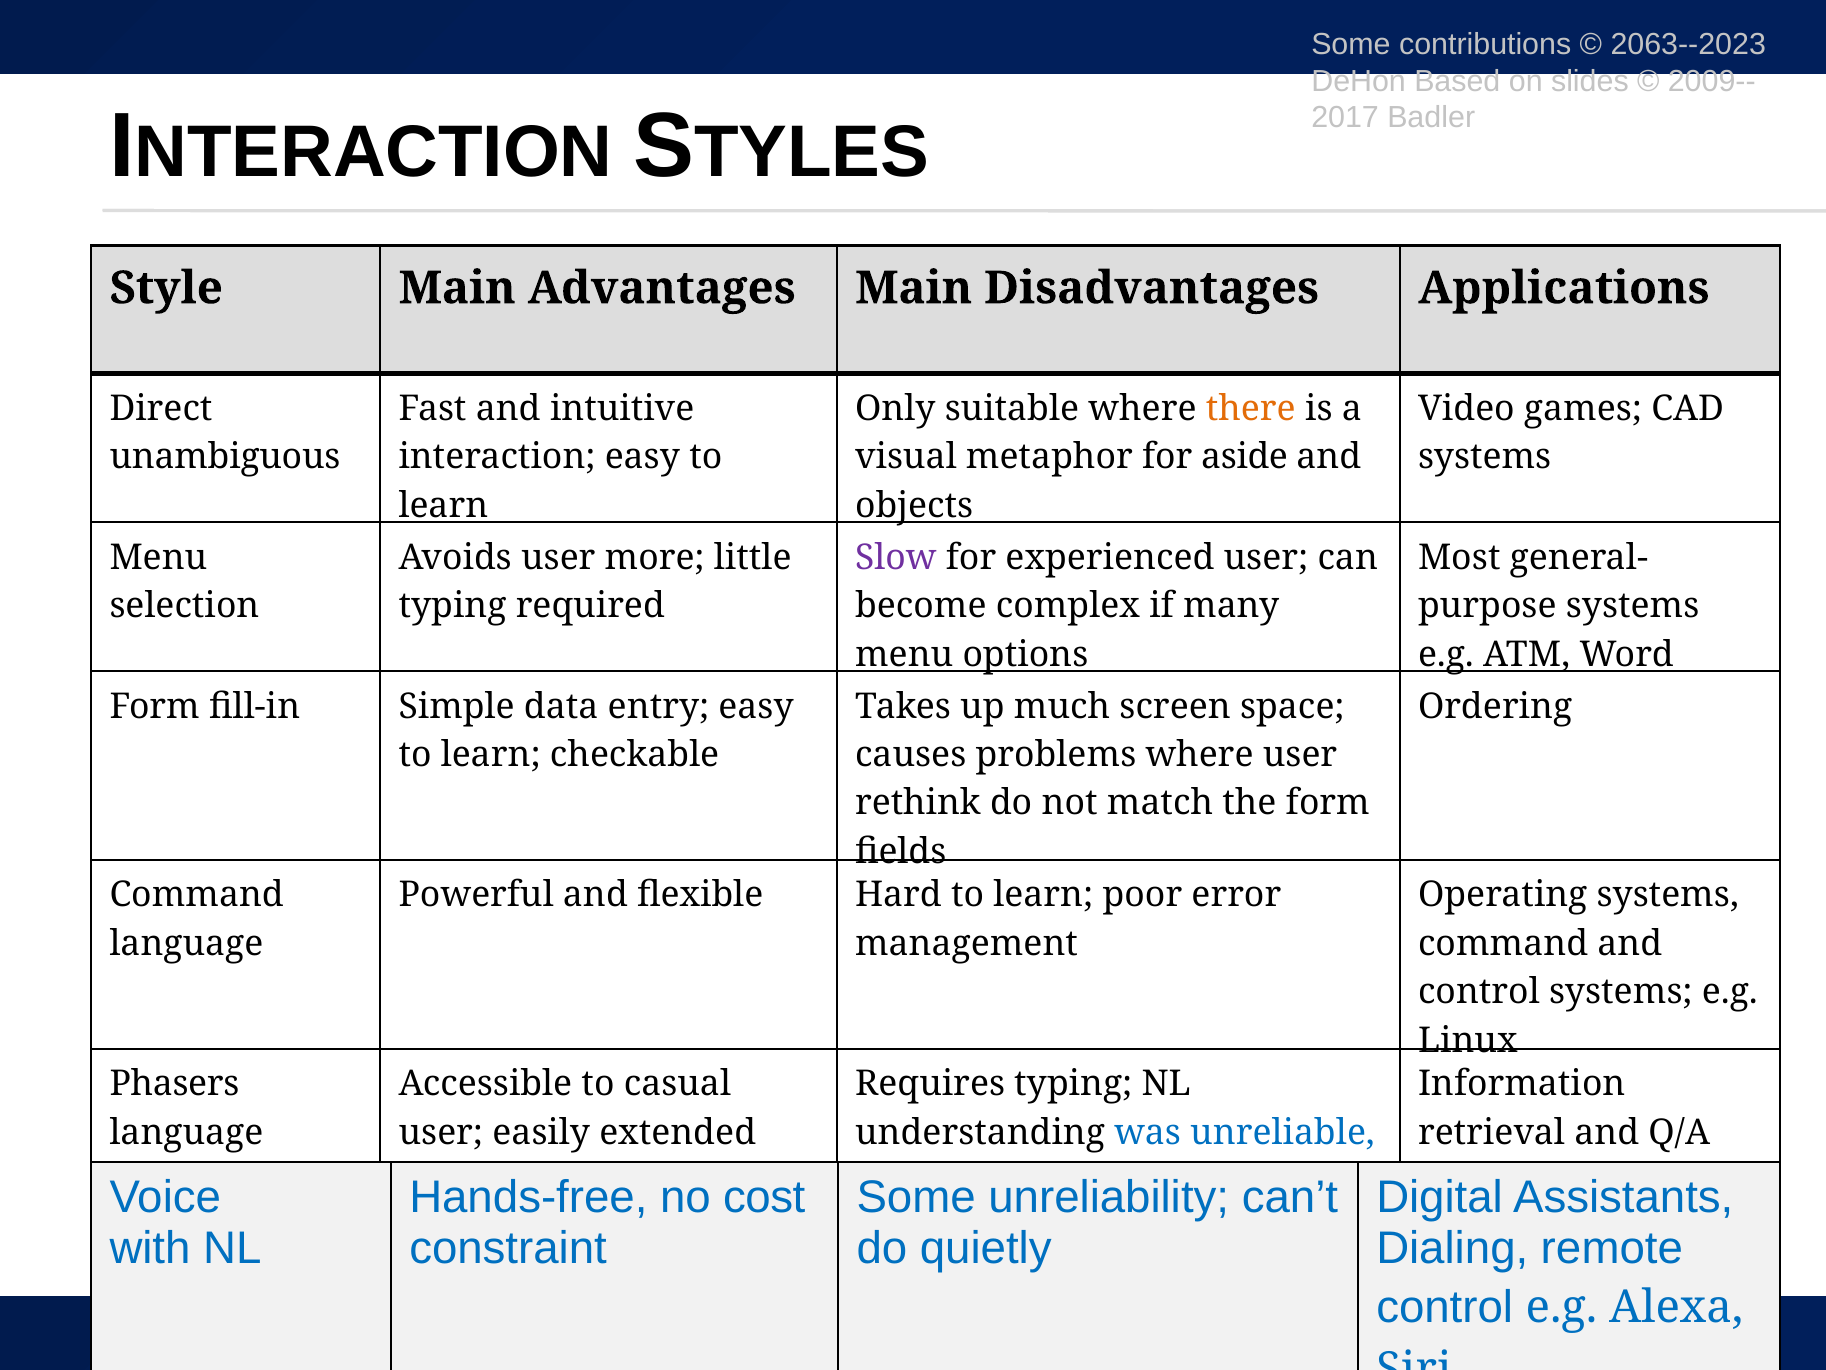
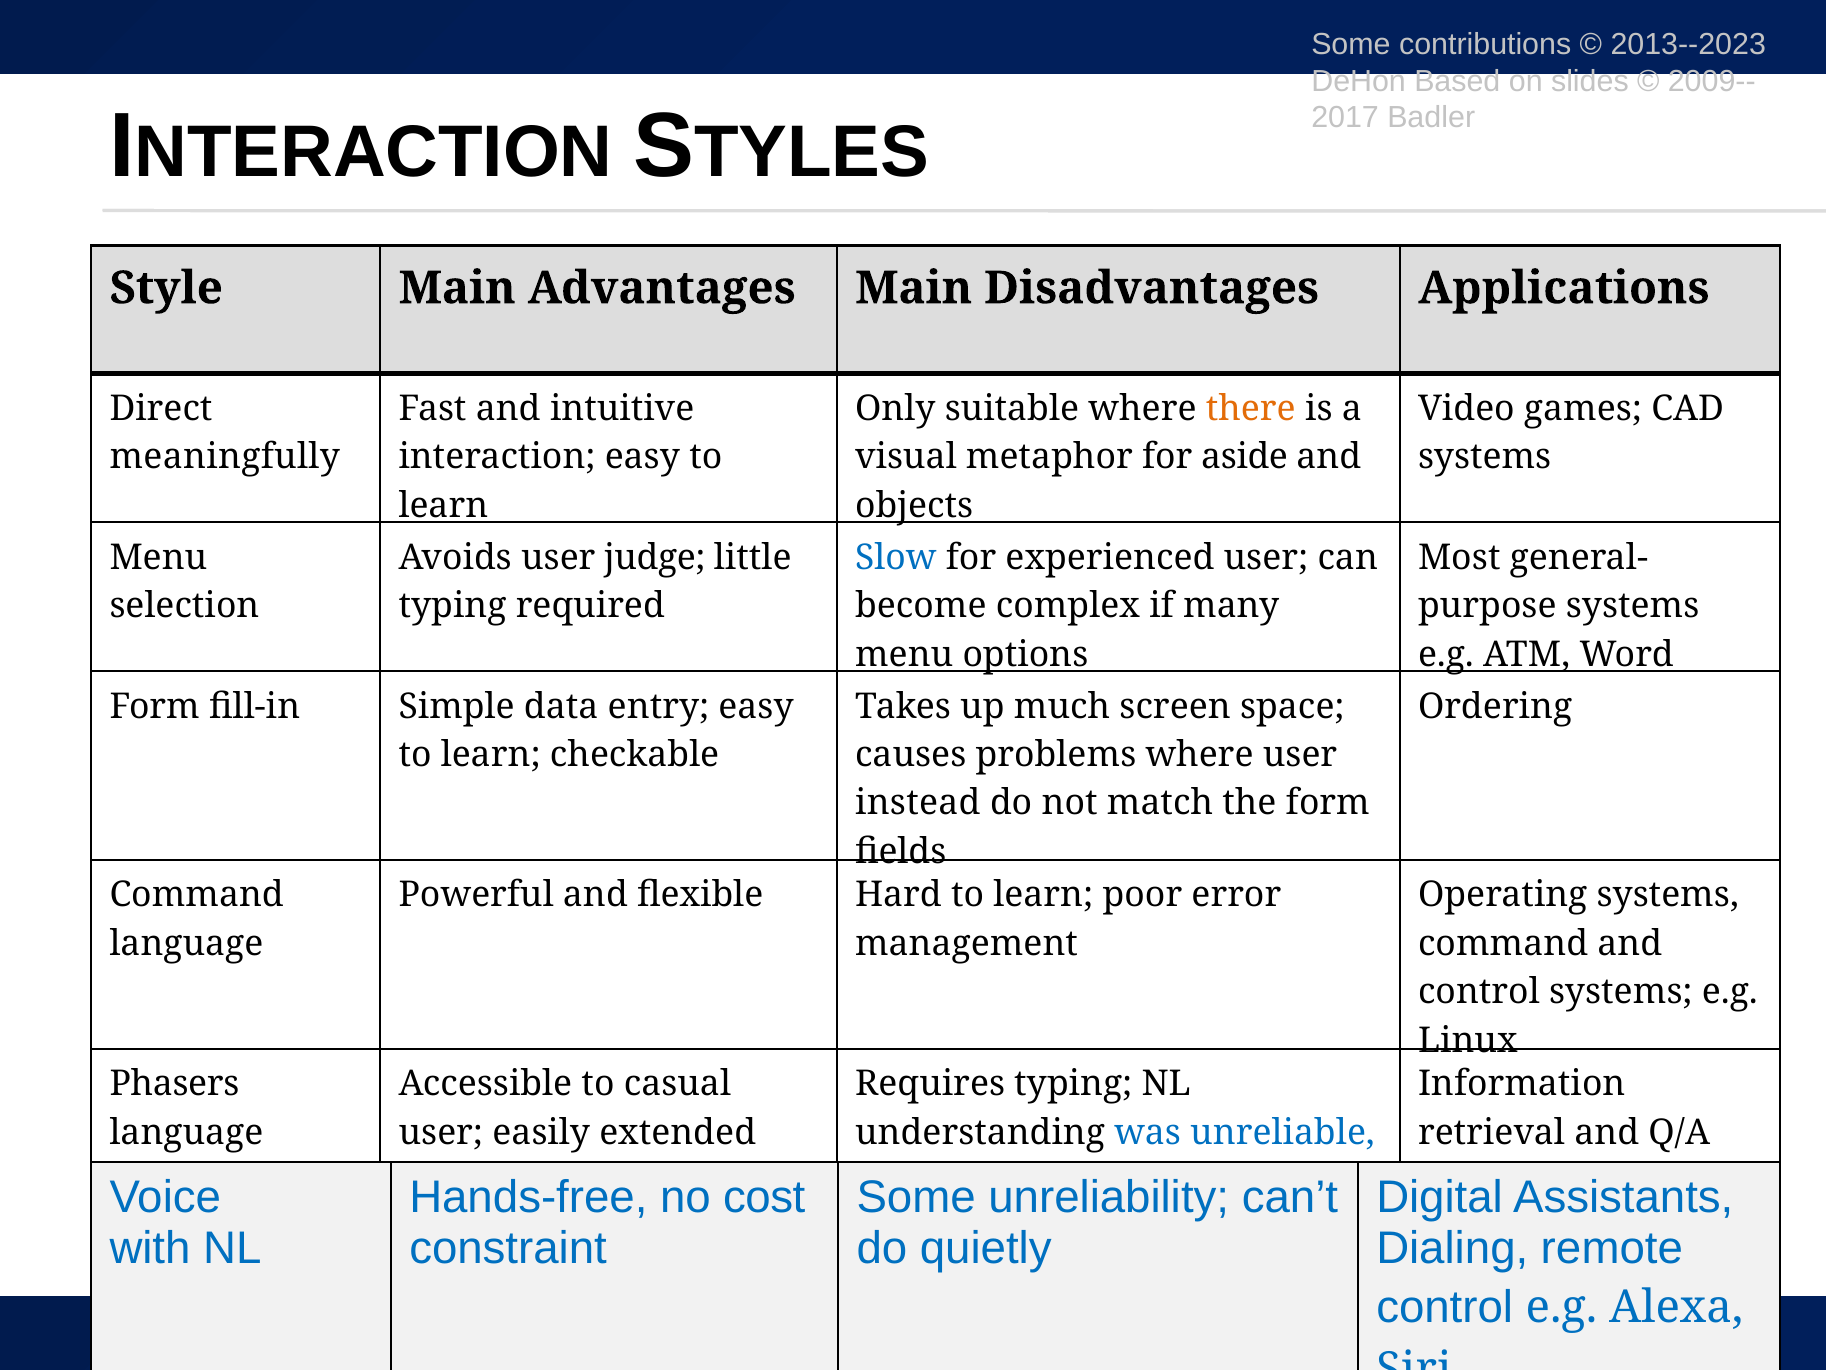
2063--2023: 2063--2023 -> 2013--2023 (1688, 45)
unambiguous: unambiguous -> meaningfully (225, 457)
more: more -> judge (655, 557)
Slow colour: purple -> blue (896, 557)
rethink: rethink -> instead (918, 803)
